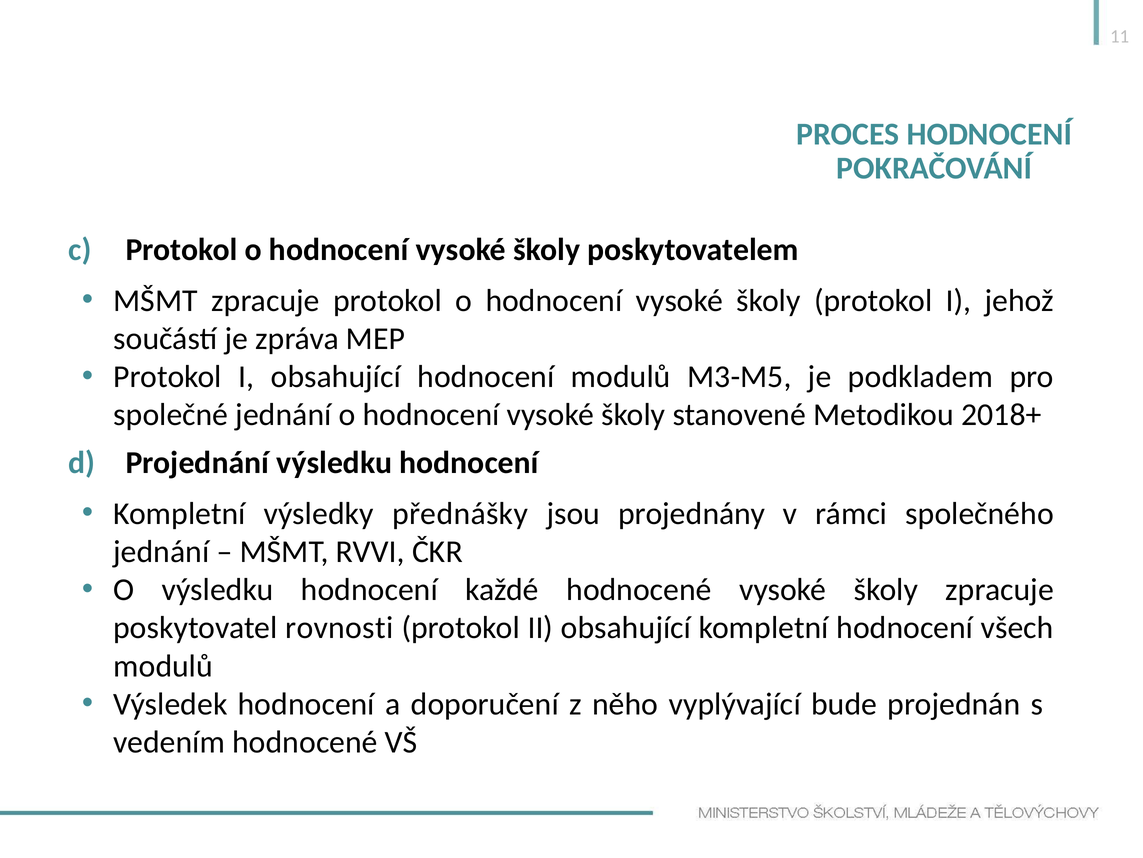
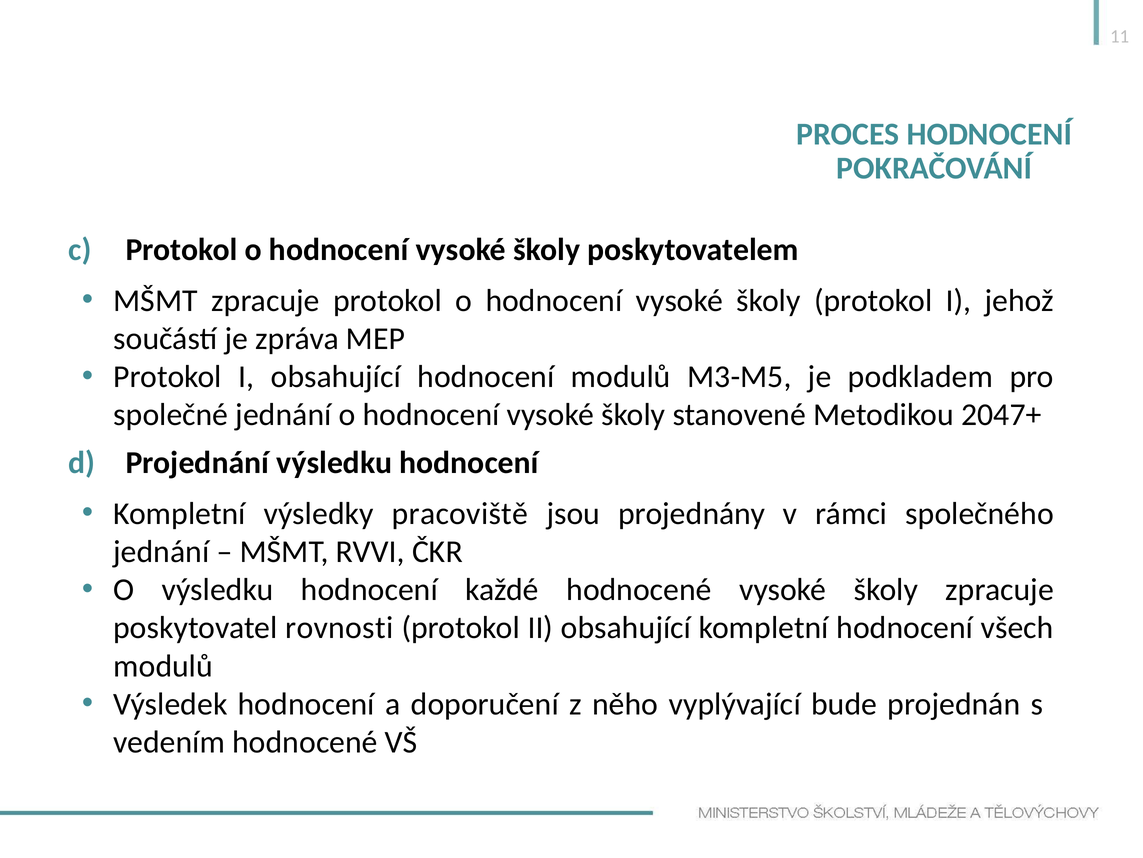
2018+: 2018+ -> 2047+ (1001, 415)
přednášky: přednášky -> pracoviště (460, 513)
